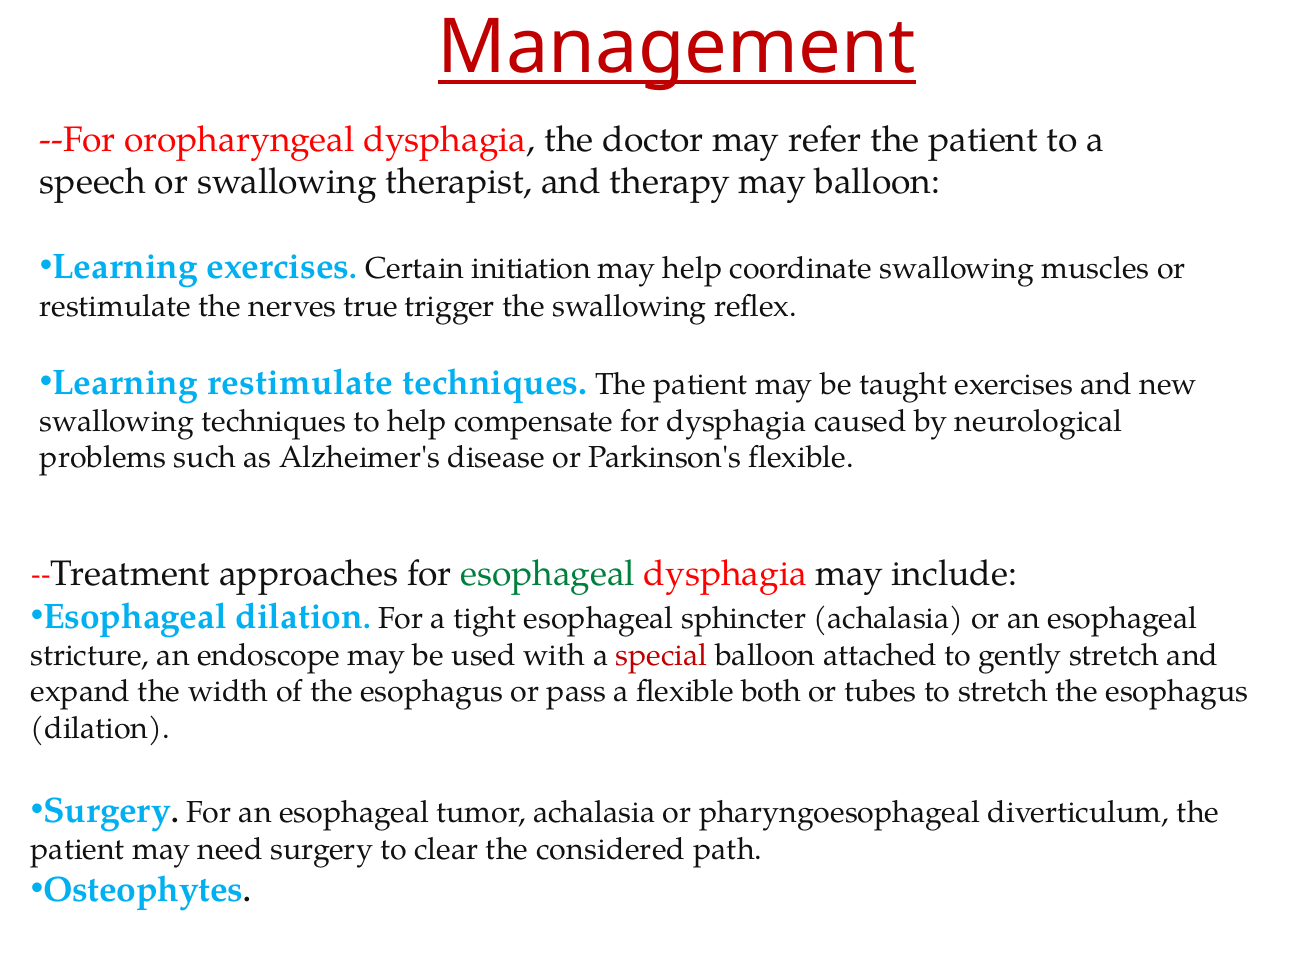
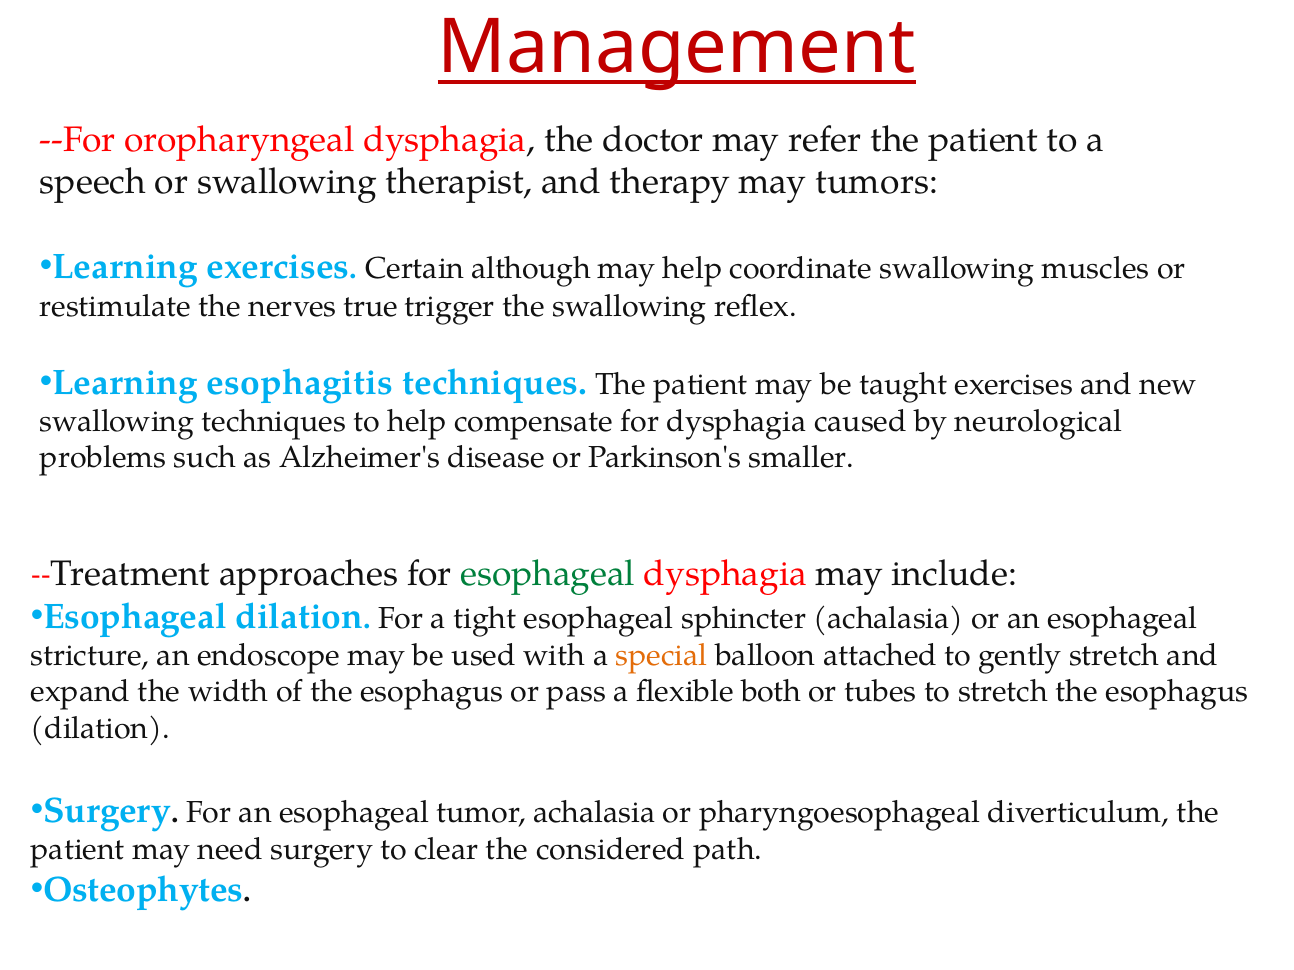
may balloon: balloon -> tumors (877, 182)
initiation: initiation -> although (531, 269)
Learning restimulate: restimulate -> esophagitis (300, 383)
Parkinson's flexible: flexible -> smaller (801, 458)
special colour: red -> orange (662, 656)
